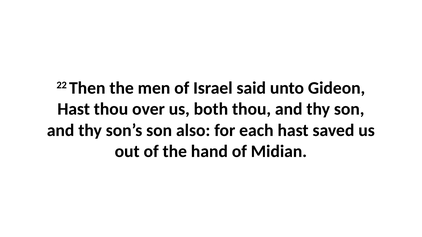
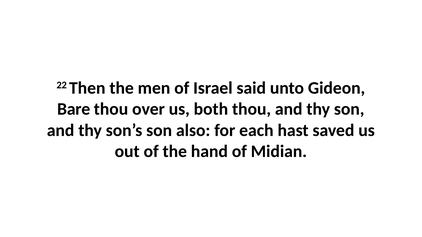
Hast: Hast -> Bare (74, 109)
